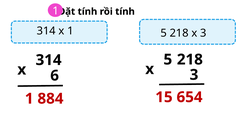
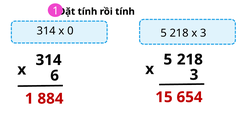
x 1: 1 -> 0 (70, 31)
